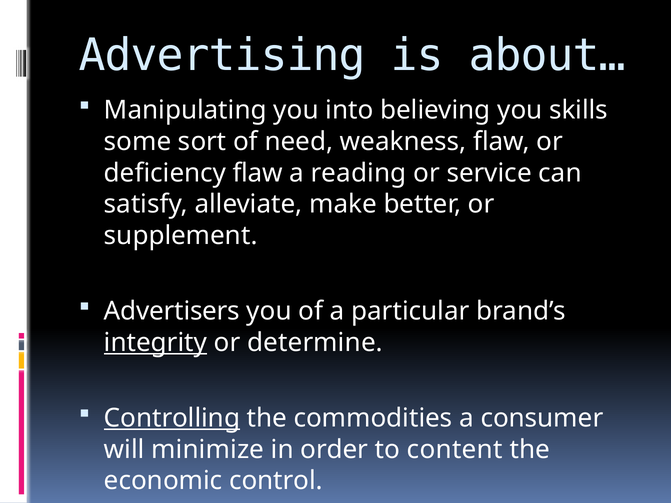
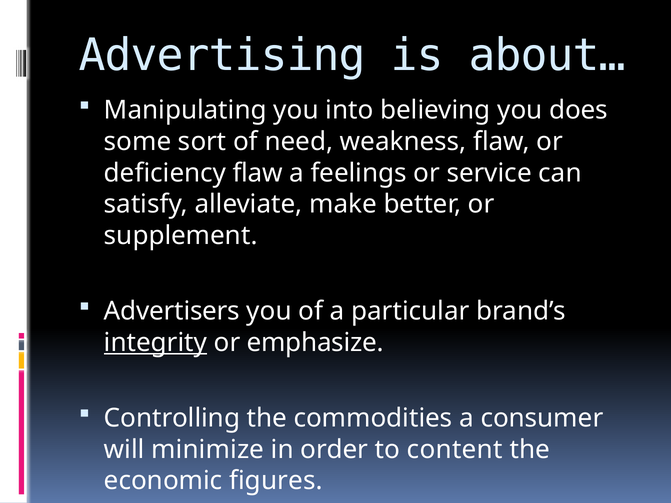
skills: skills -> does (579, 110)
reading: reading -> feelings (359, 173)
determine: determine -> emphasize (315, 343)
Controlling underline: present -> none (172, 418)
control: control -> figures (276, 481)
